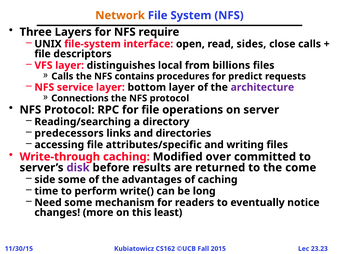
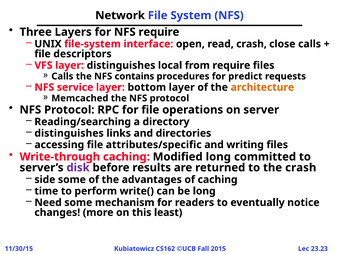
Network colour: orange -> black (120, 15)
read sides: sides -> crash (251, 44)
from billions: billions -> require (231, 65)
architecture colour: purple -> orange (262, 87)
Connections: Connections -> Memcached (80, 98)
predecessors: predecessors -> distinguishes (69, 133)
Modified over: over -> long (218, 157)
the come: come -> crash (301, 168)
